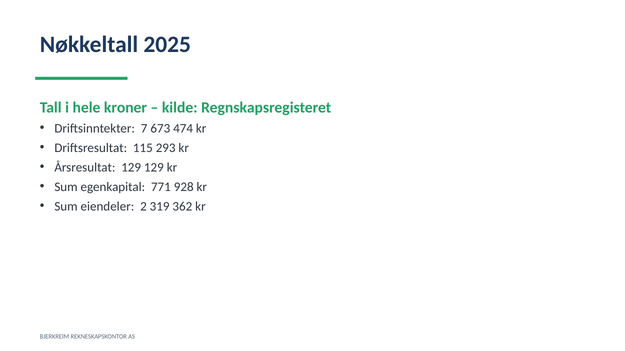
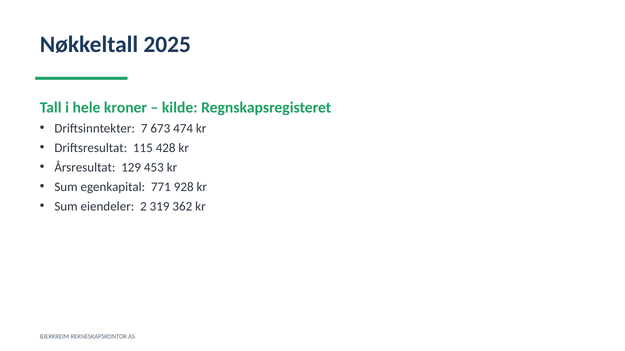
293: 293 -> 428 (166, 148)
129 129: 129 -> 453 (154, 168)
